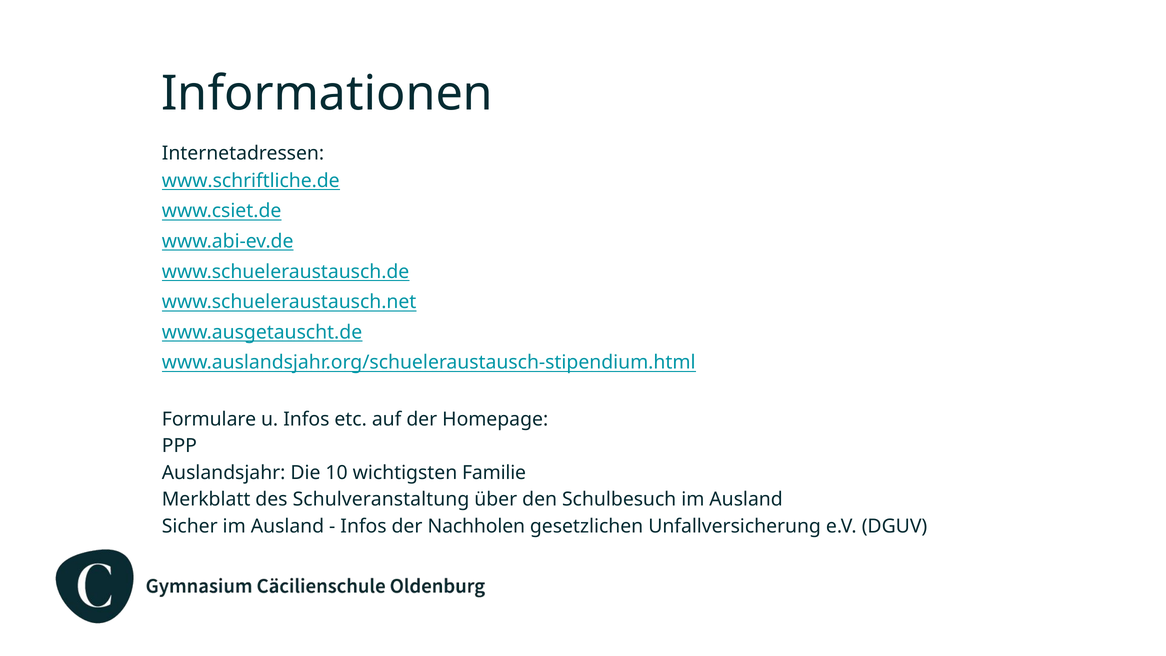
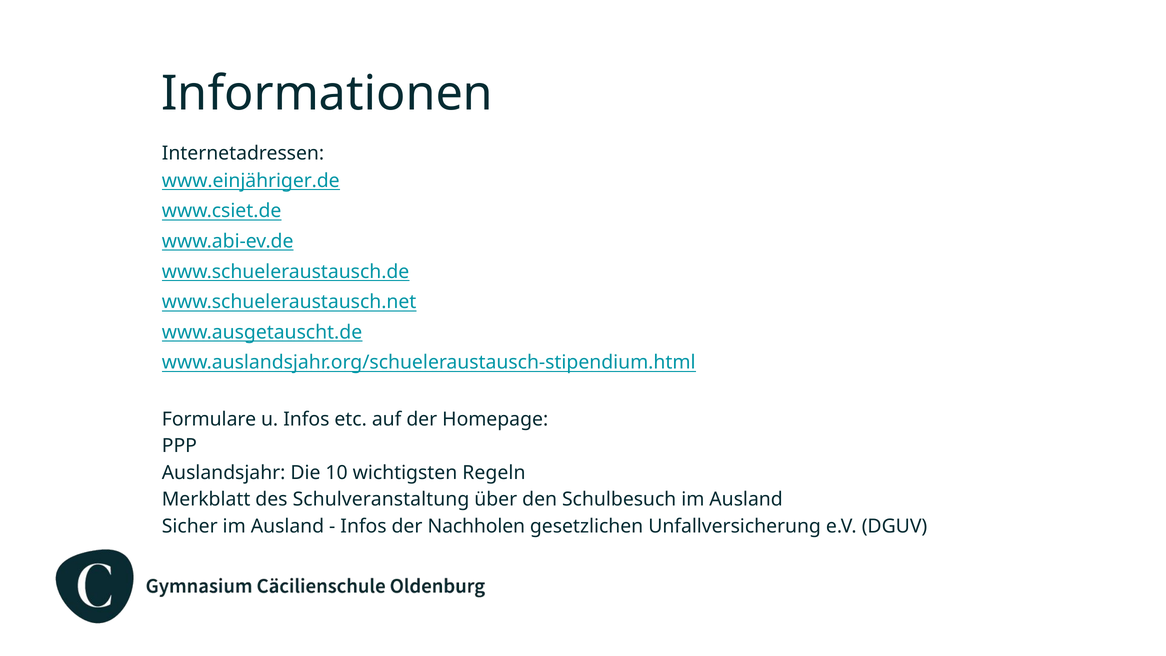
www.schriftliche.de: www.schriftliche.de -> www.einjähriger.de (251, 181)
Familie: Familie -> Regeln (494, 473)
